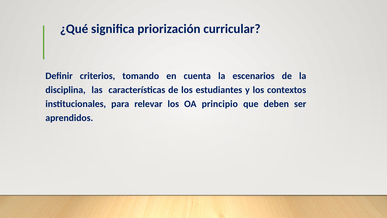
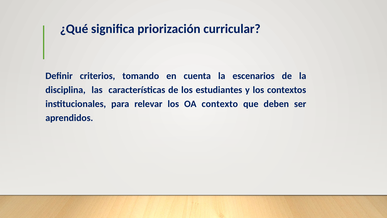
principio: principio -> contexto (220, 104)
